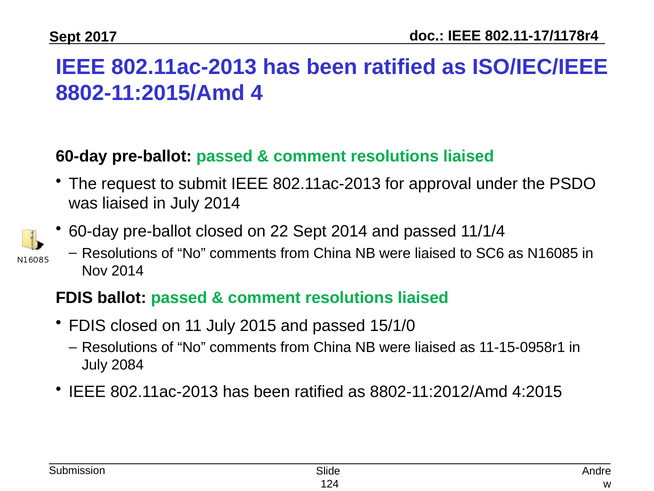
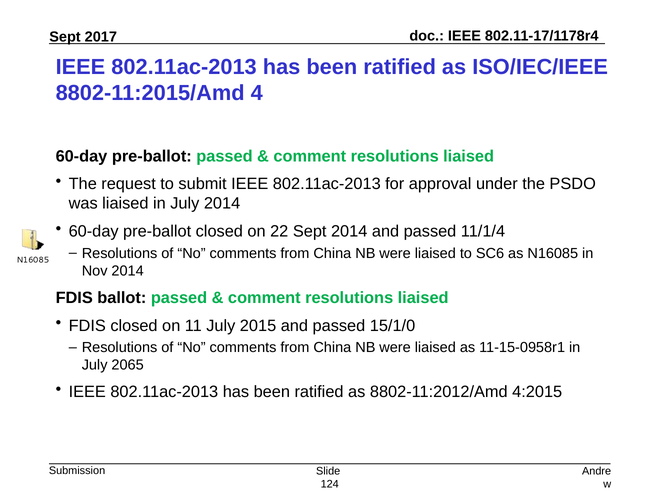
2084: 2084 -> 2065 (128, 365)
